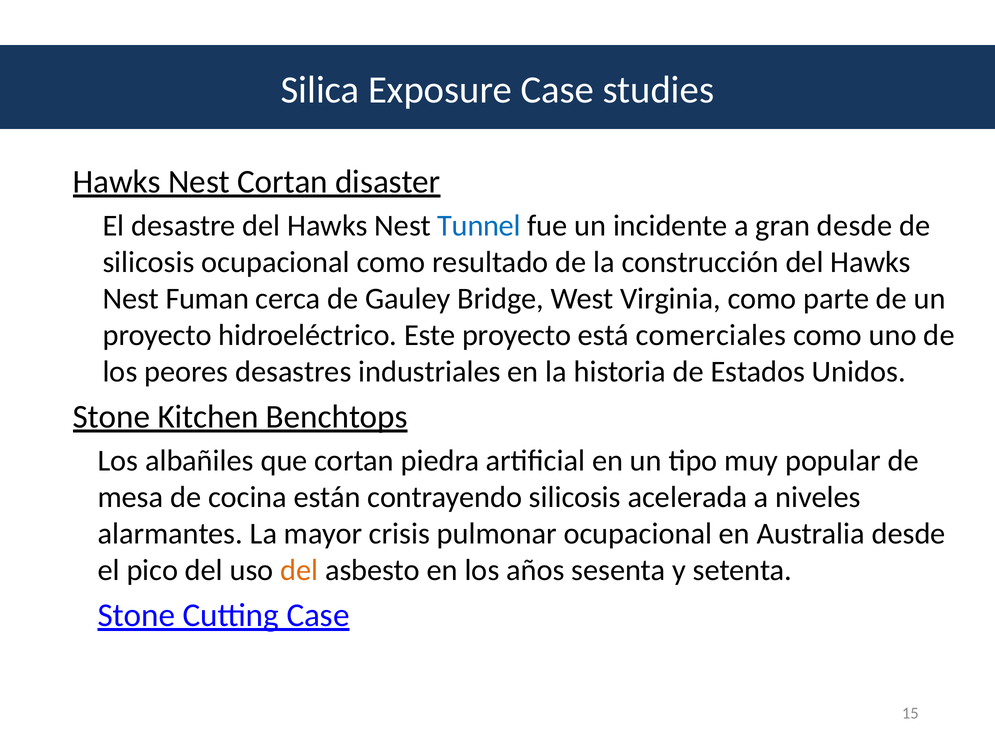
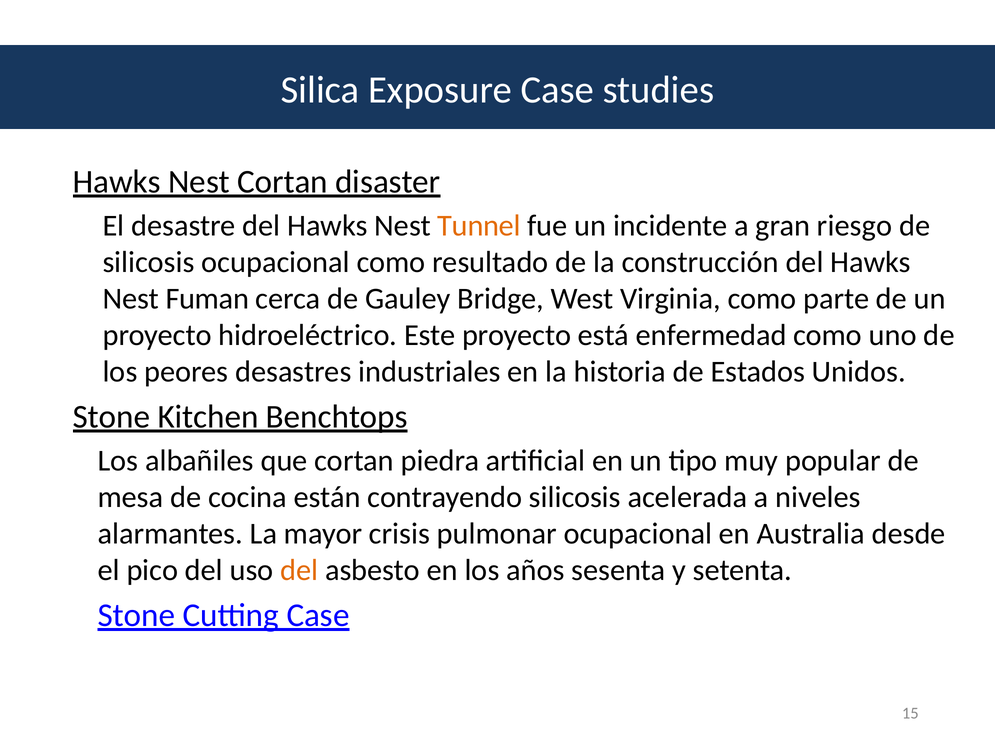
Tunnel colour: blue -> orange (479, 225)
gran desde: desde -> riesgo (855, 225)
comerciales: comerciales -> enfermedad (711, 335)
